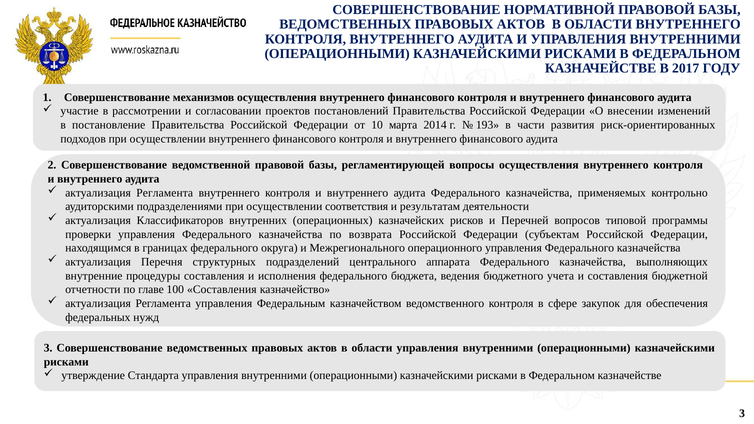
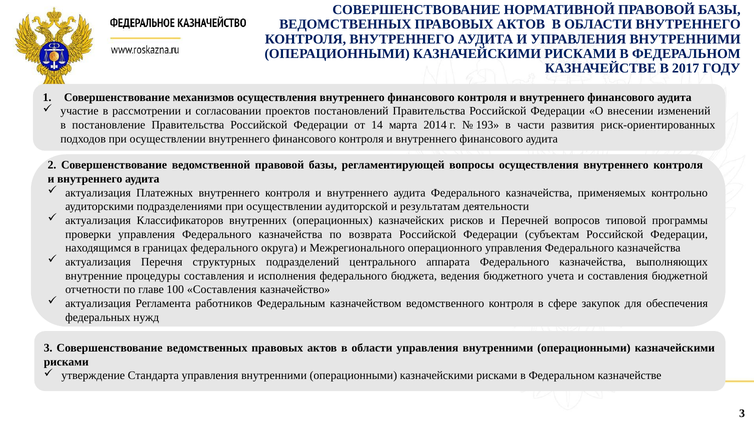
10: 10 -> 14 (377, 125)
Регламента: Регламента -> Платежных (165, 193)
соответствия: соответствия -> аудиторской (357, 207)
Регламента управления: управления -> работников (224, 304)
